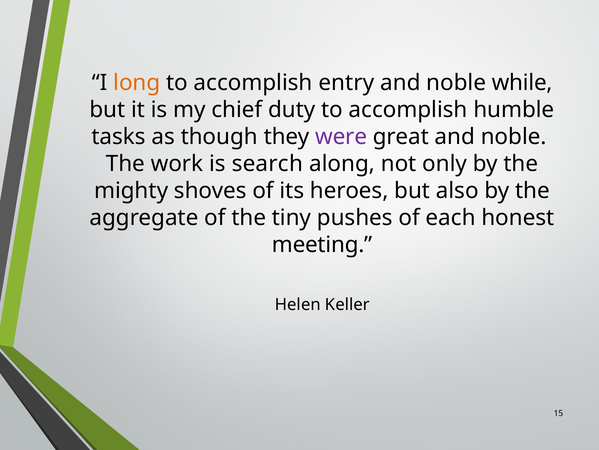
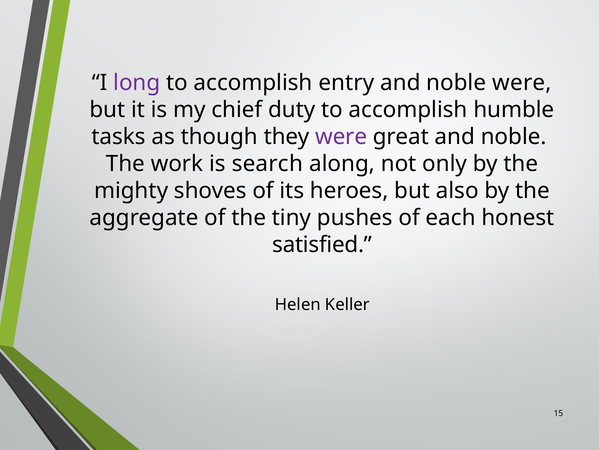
long colour: orange -> purple (137, 83)
noble while: while -> were (522, 83)
meeting: meeting -> satisfied (322, 244)
